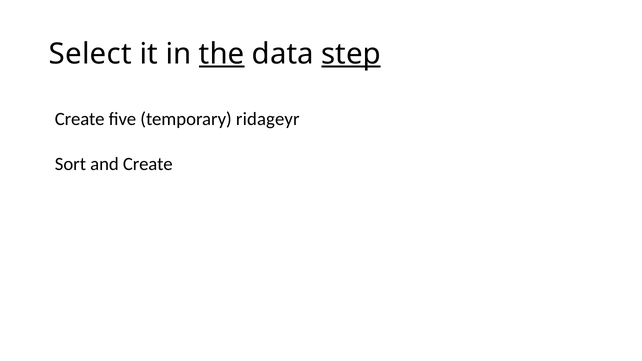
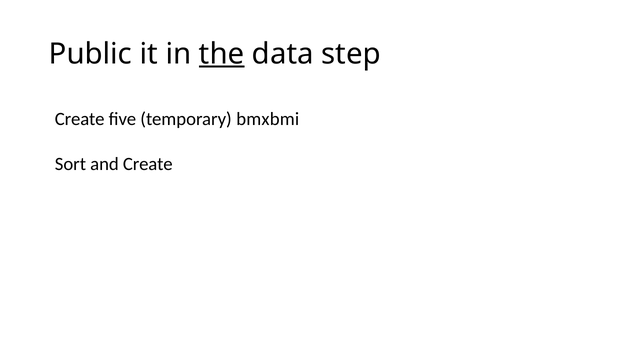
Select: Select -> Public (91, 54)
step underline: present -> none (351, 54)
ridageyr: ridageyr -> bmxbmi (268, 119)
